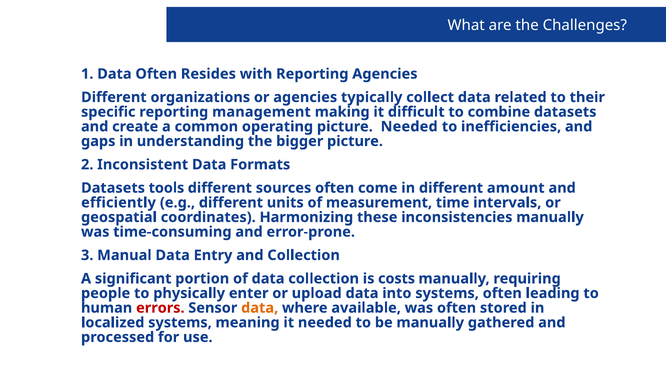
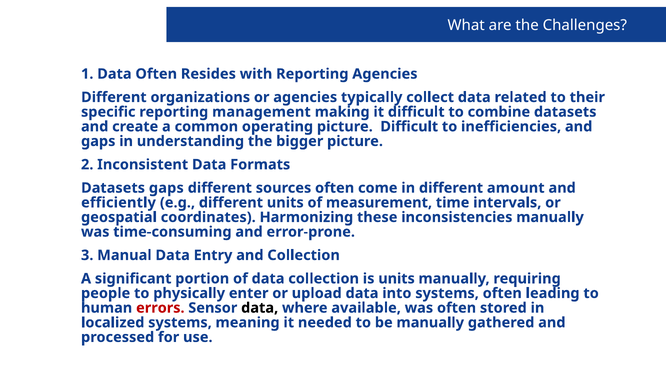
picture Needed: Needed -> Difficult (409, 127)
Datasets tools: tools -> gaps (166, 188)
is costs: costs -> units (397, 279)
data colour: orange -> black (260, 308)
